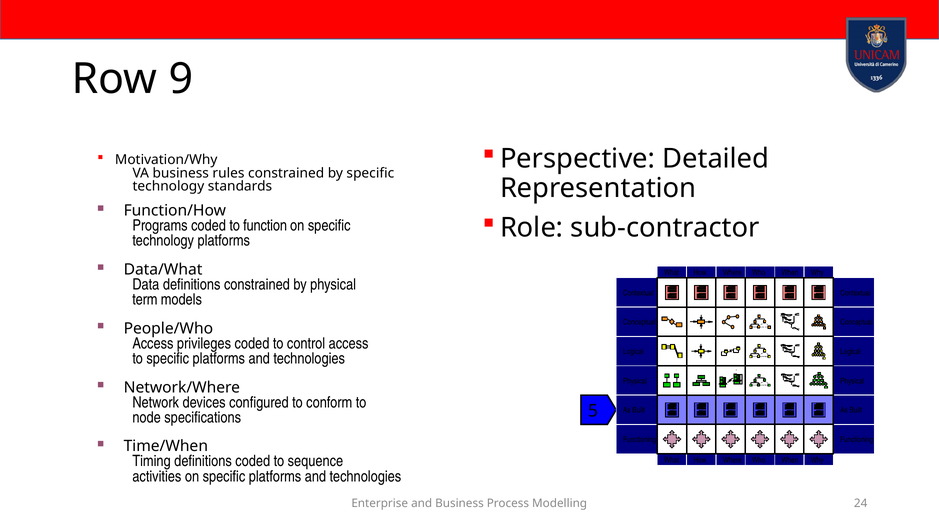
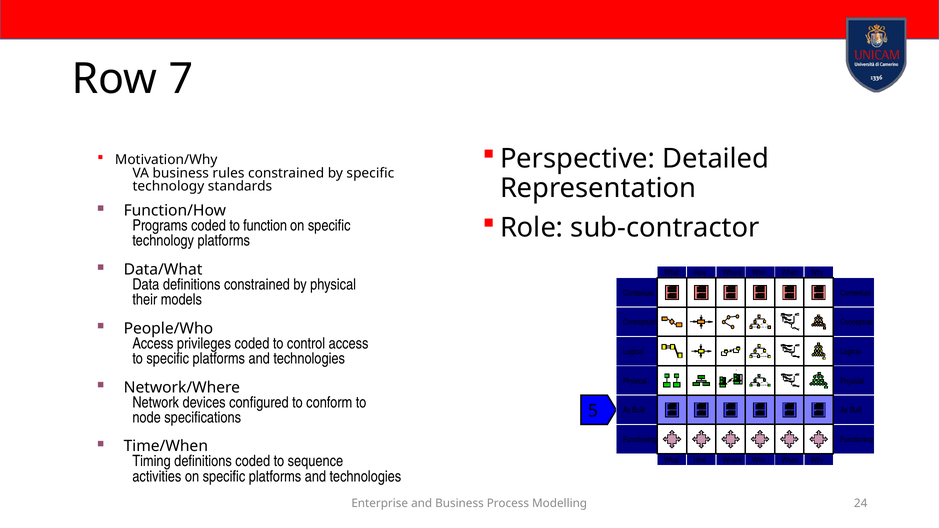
9: 9 -> 7 (181, 79)
term: term -> their (145, 300)
